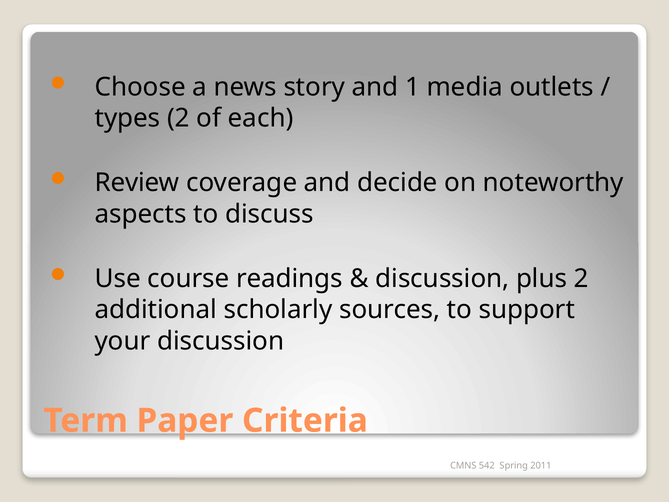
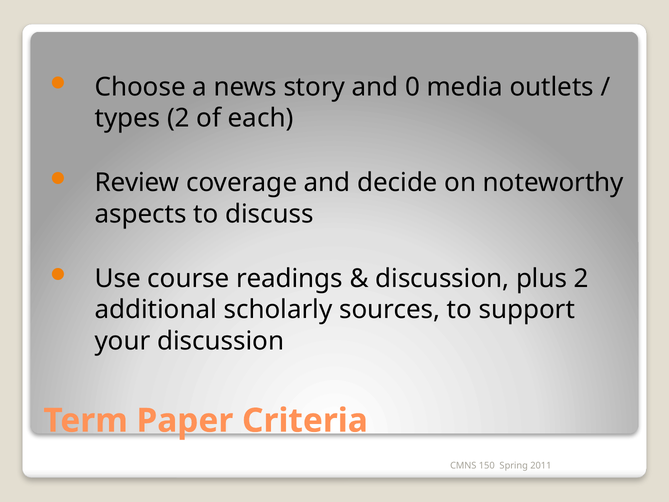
1: 1 -> 0 (413, 87)
542: 542 -> 150 (487, 466)
